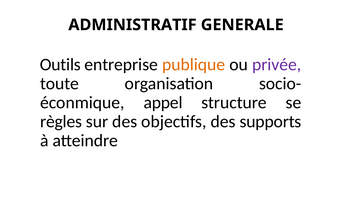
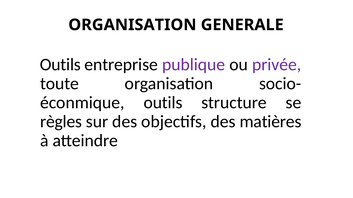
ADMINISTRATIF: ADMINISTRATIF -> ORGANISATION (132, 25)
publique colour: orange -> purple (194, 65)
appel: appel -> outils (163, 103)
supports: supports -> matières (270, 122)
